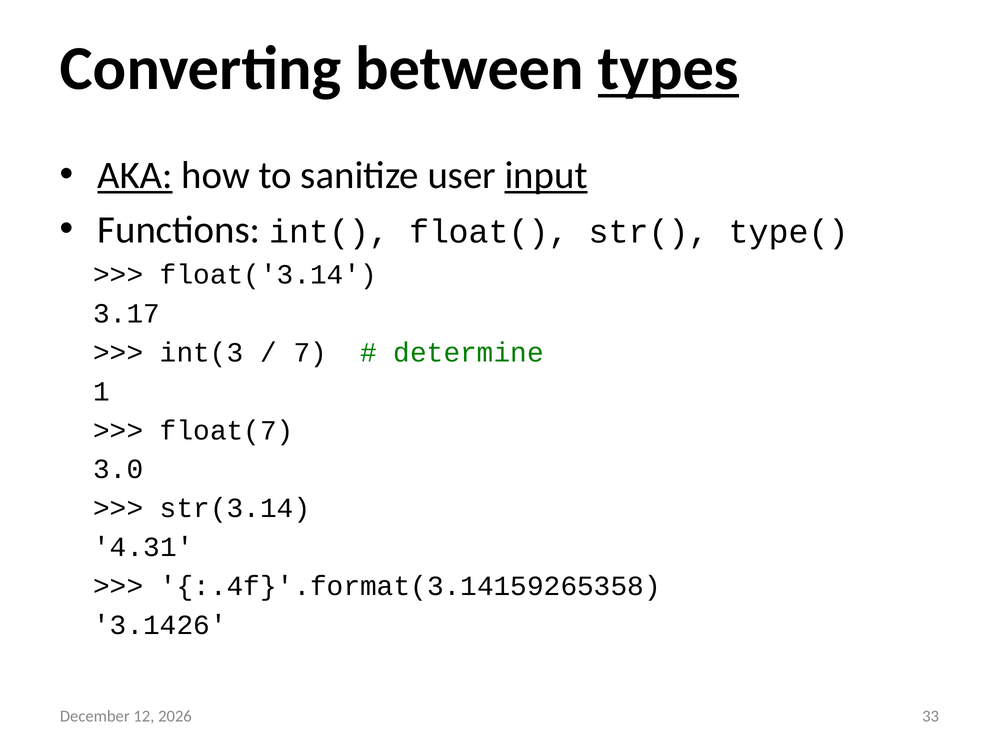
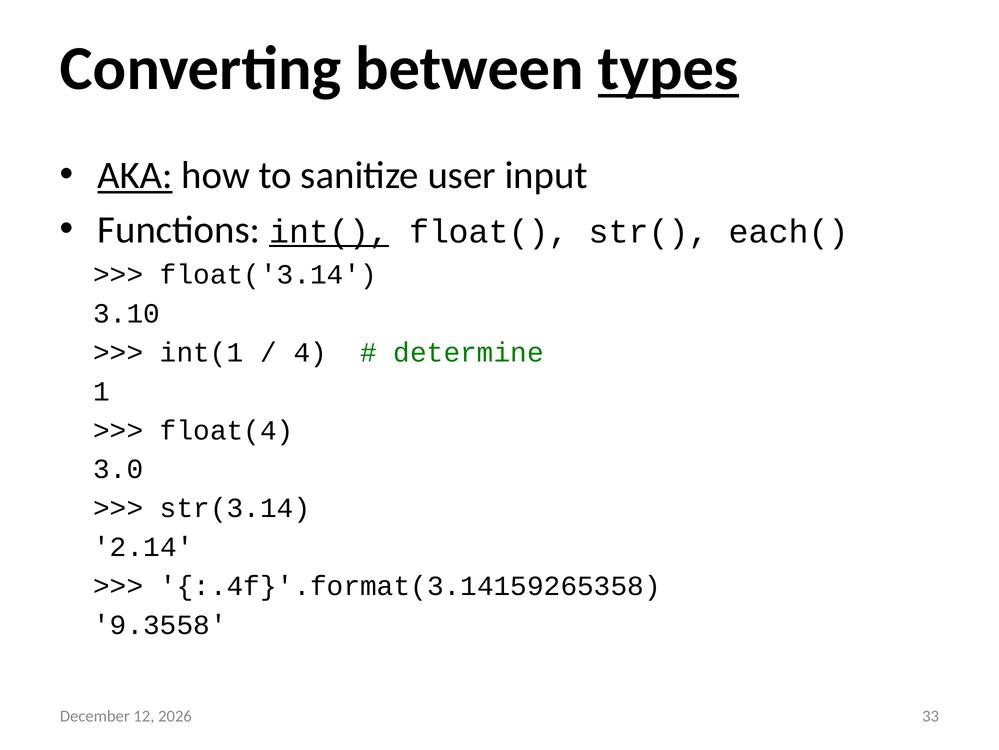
input underline: present -> none (546, 175)
int( underline: none -> present (329, 232)
type(: type( -> each( (789, 232)
3.17: 3.17 -> 3.10 (127, 313)
int(3: int(3 -> int(1 (202, 352)
7: 7 -> 4 (310, 352)
float(7: float(7 -> float(4 (227, 430)
4.31: 4.31 -> 2.14 (143, 547)
3.1426: 3.1426 -> 9.3558 (160, 624)
